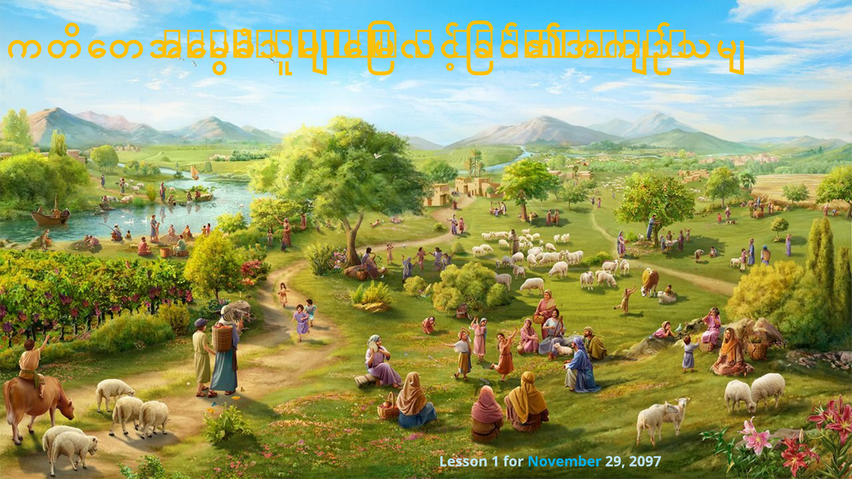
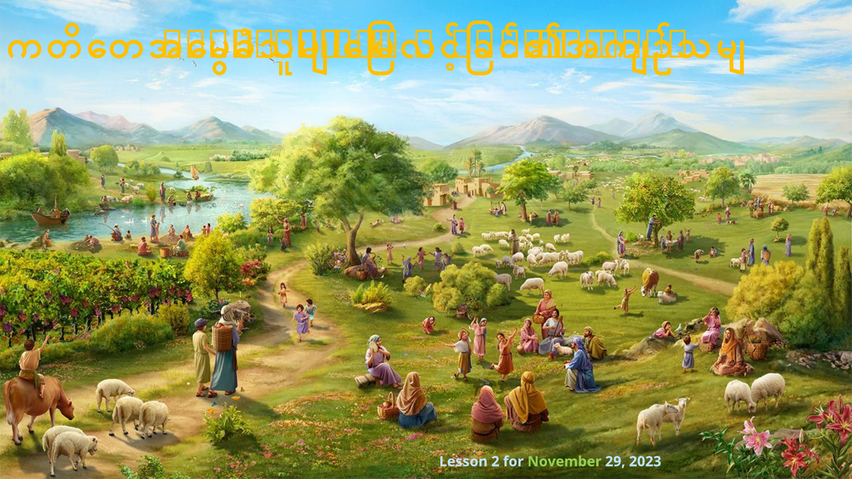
1: 1 -> 2 (495, 462)
November colour: light blue -> light green (564, 462)
2097: 2097 -> 2023 (645, 462)
